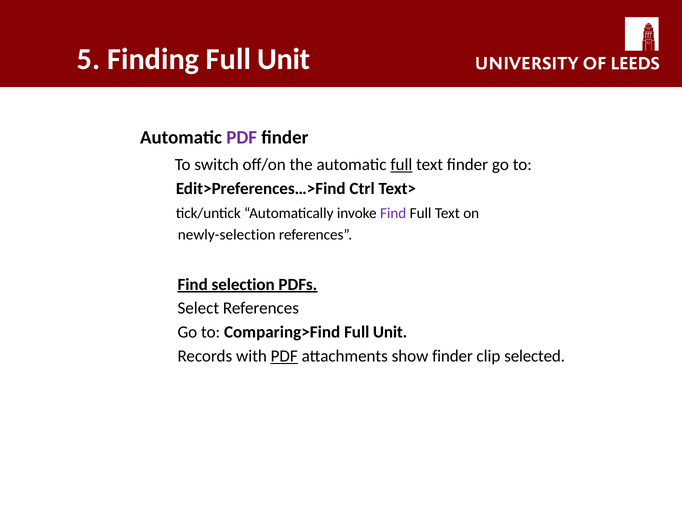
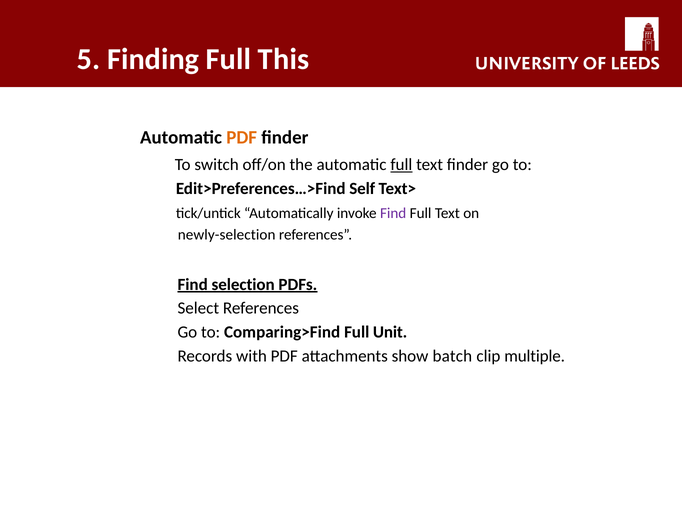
Finding Full Unit: Unit -> This (284, 59)
PDF colour: purple -> orange (242, 137)
Ctrl: Ctrl -> Self (362, 189)
PDF underline: present -> none (284, 356)
show finder: finder -> batch (452, 356)
selected: selected -> multiple (535, 356)
